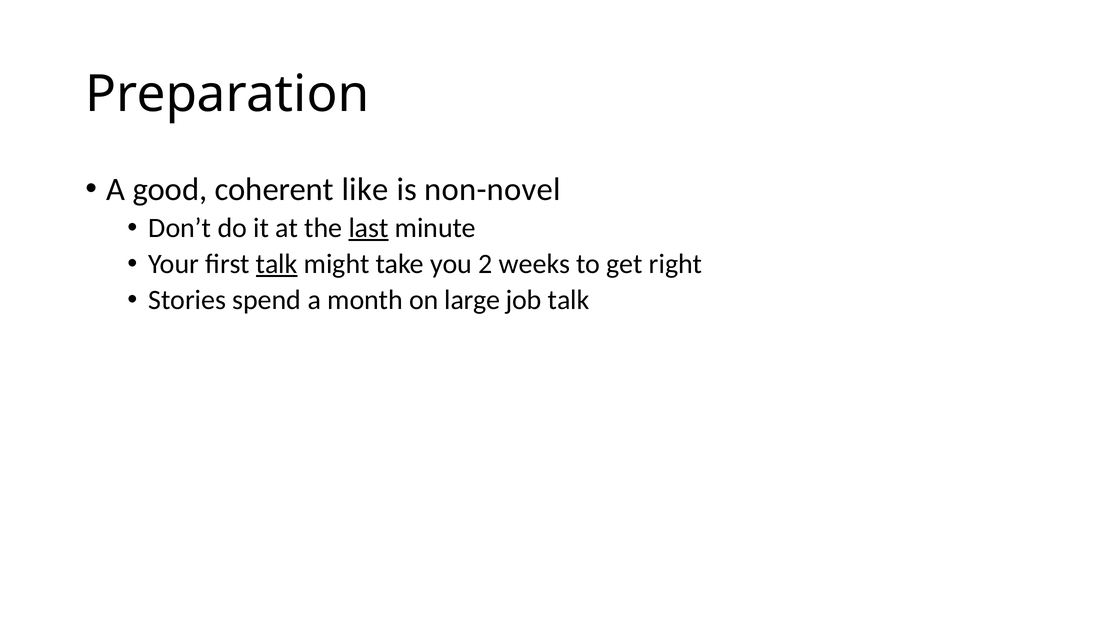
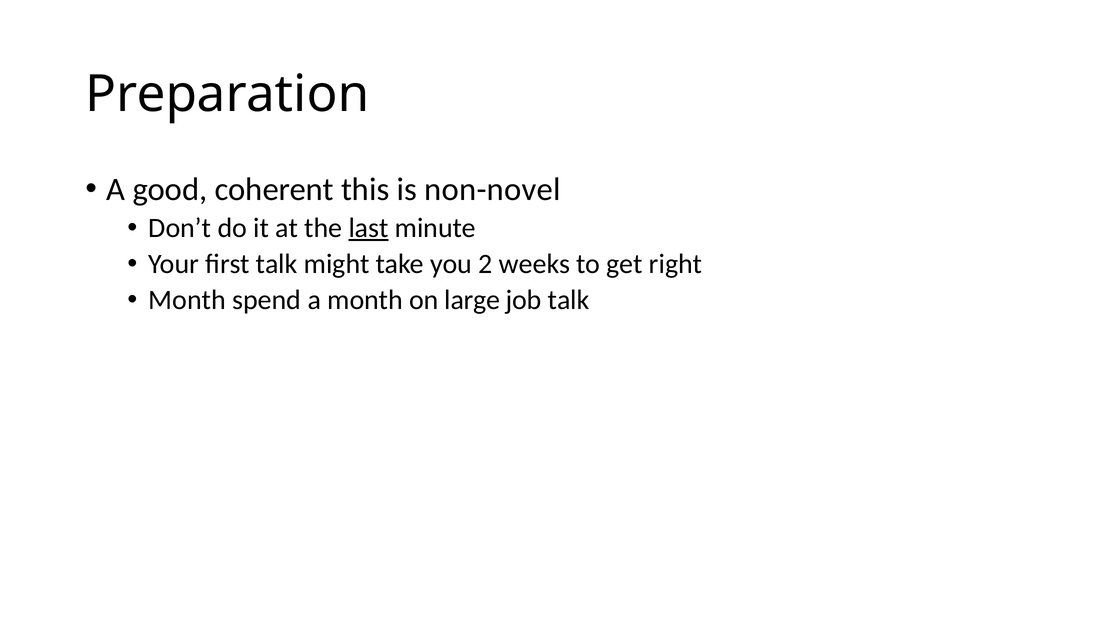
like: like -> this (365, 189)
talk underline: present -> none (277, 264)
Stories: Stories -> Month (187, 300)
